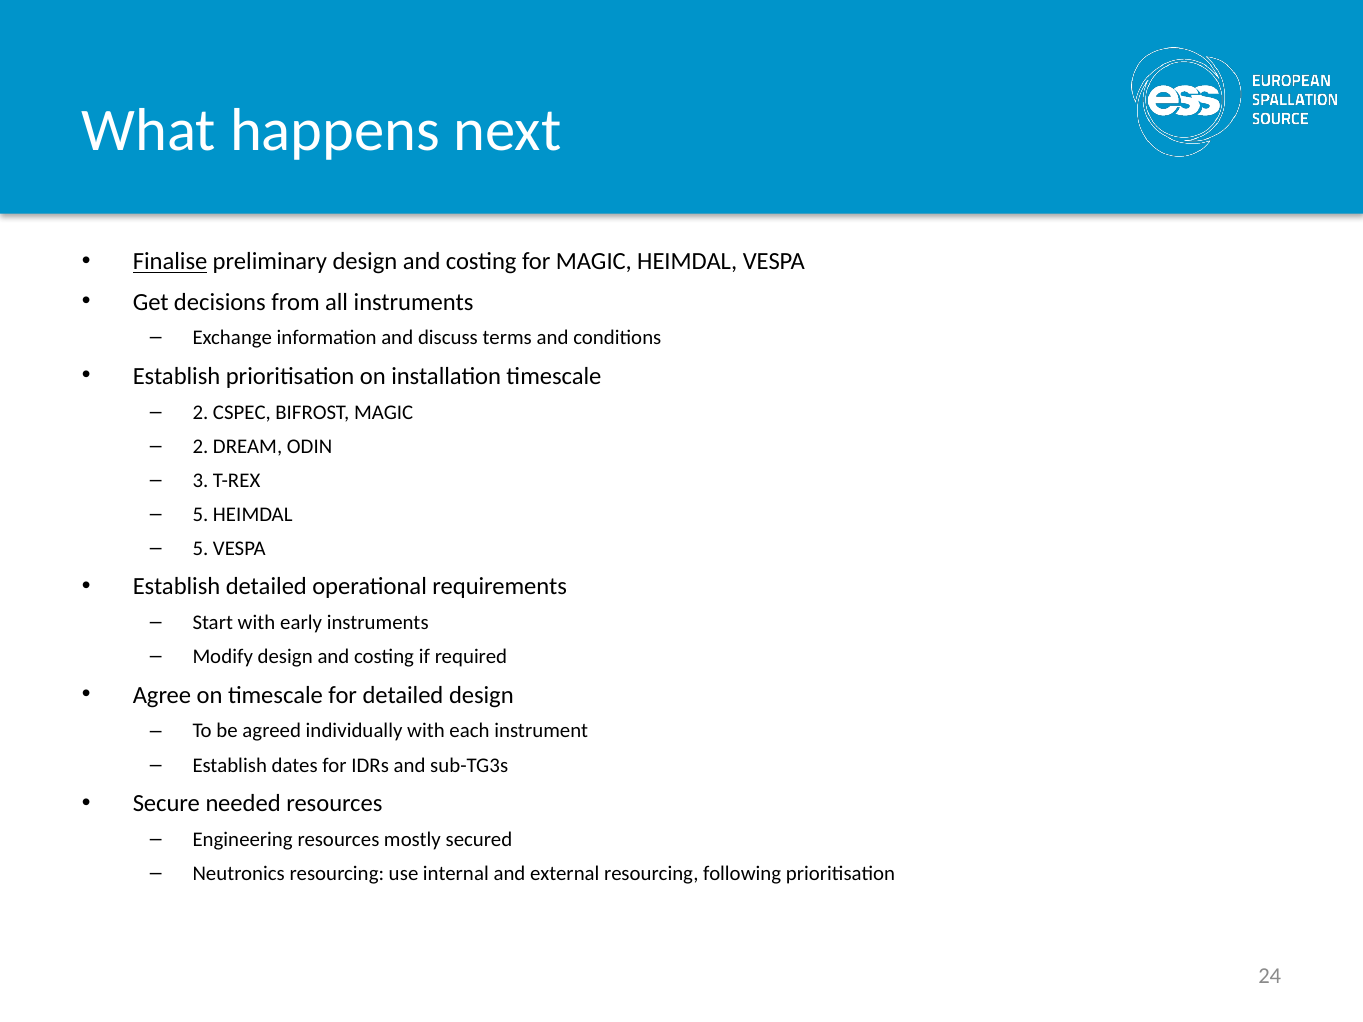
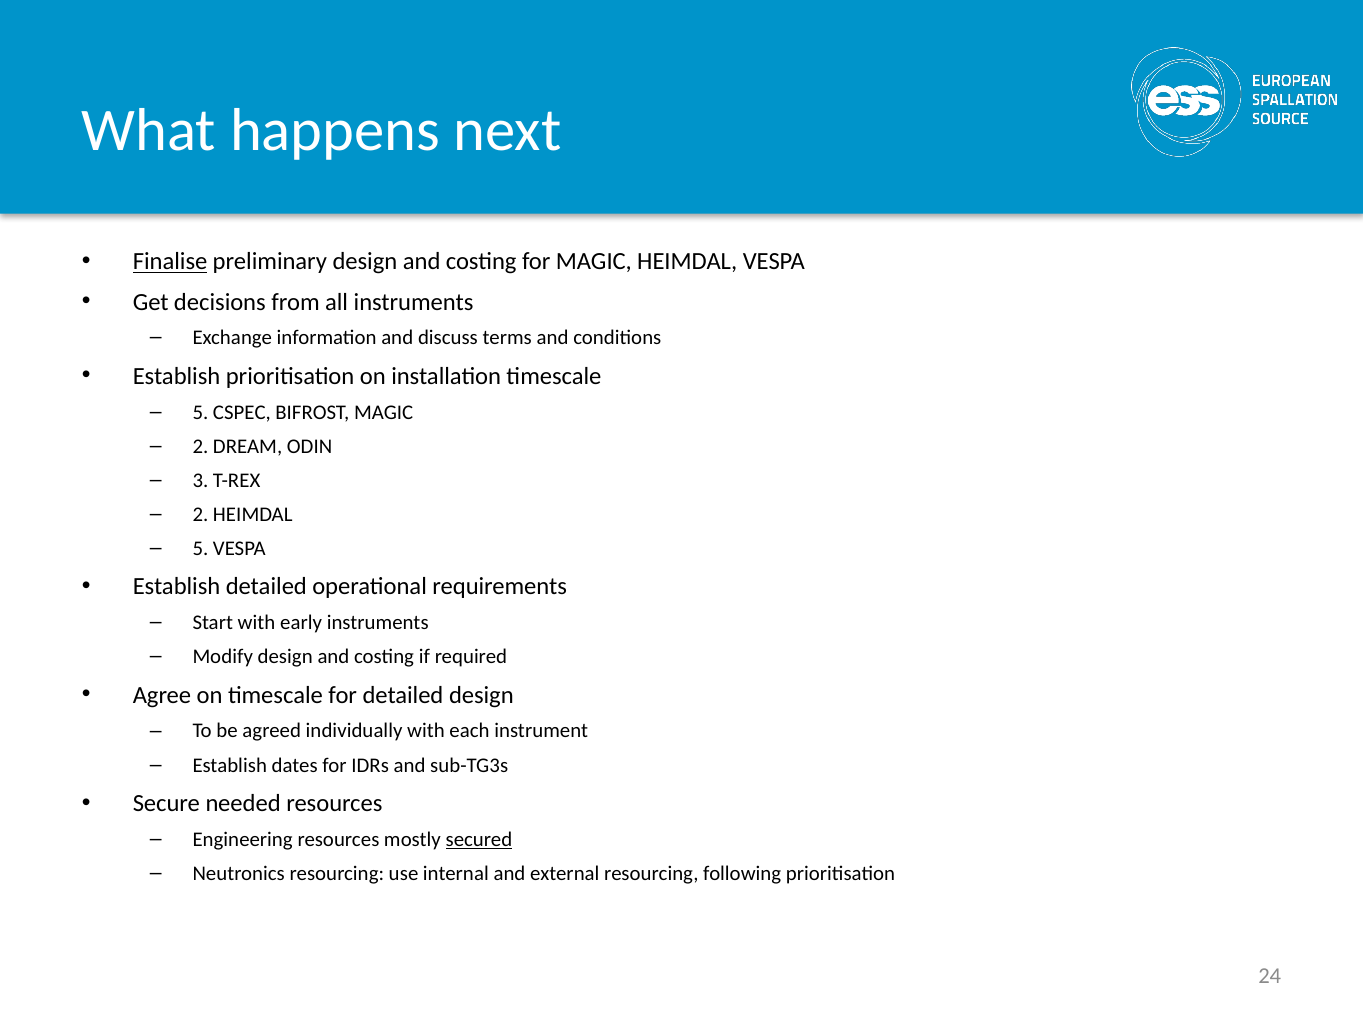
2: 2 -> 5 (200, 412)
5: 5 -> 2 (200, 515)
secured underline: none -> present (479, 840)
